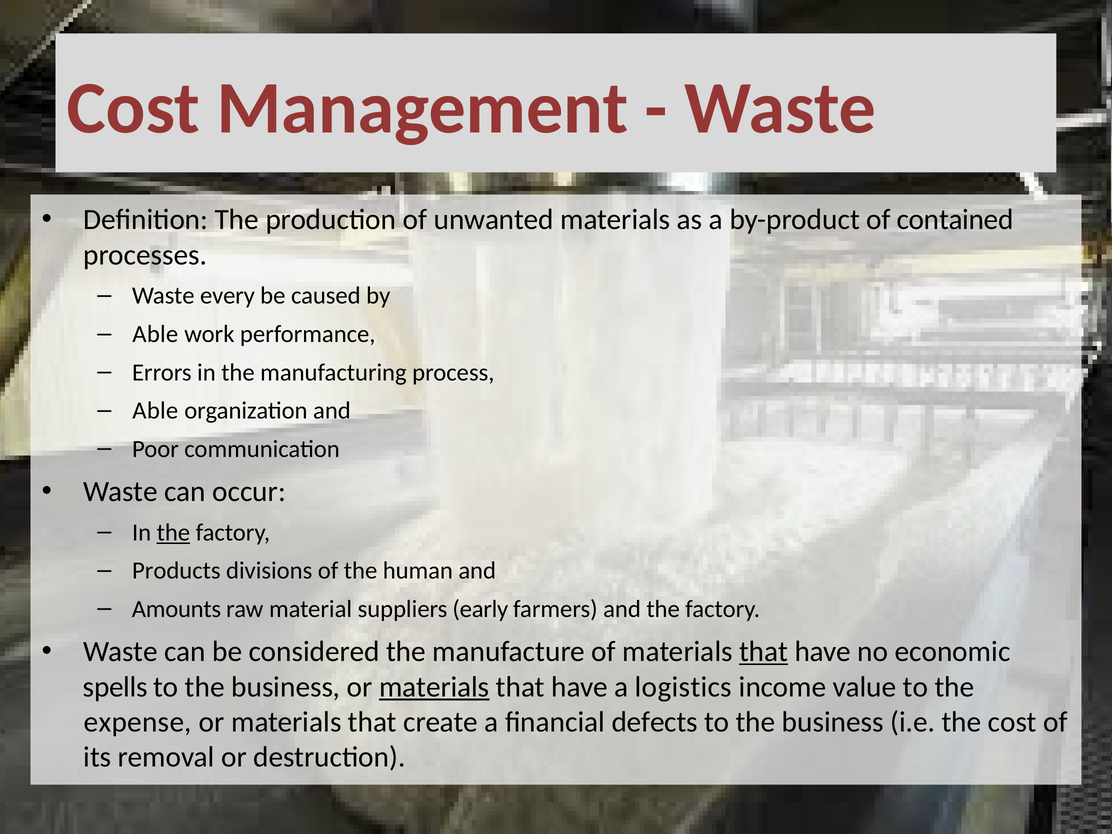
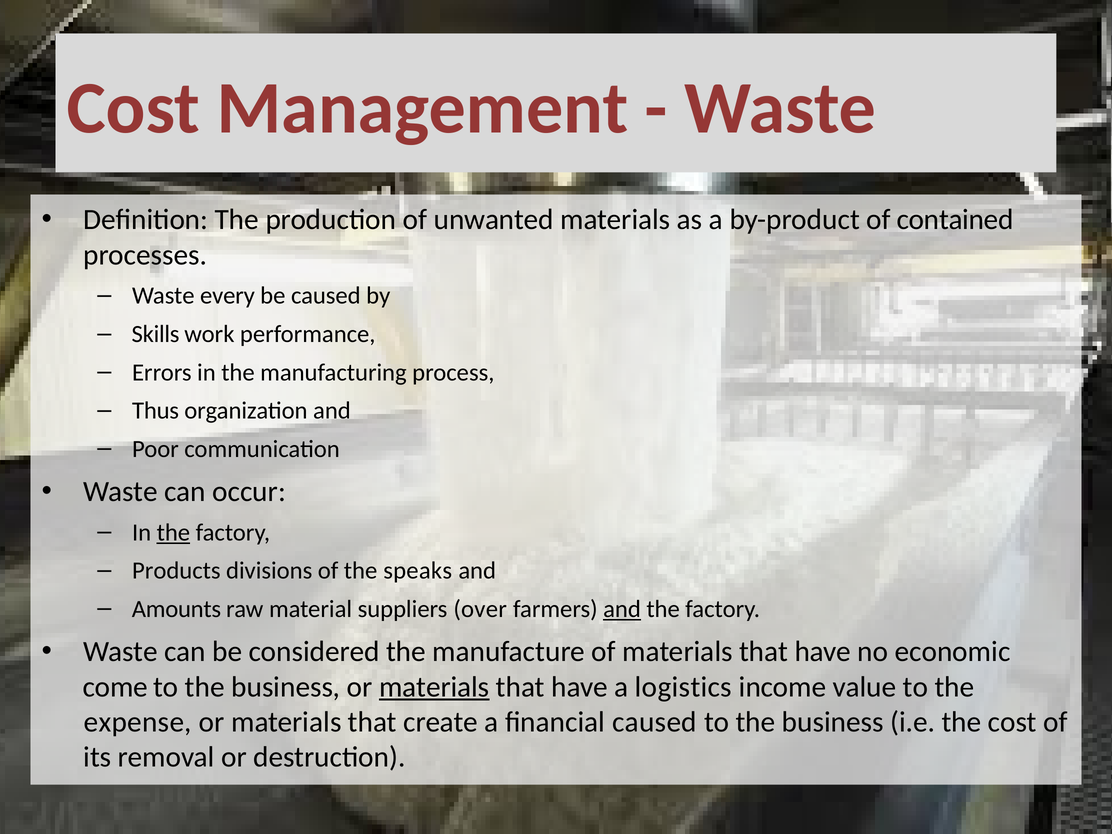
Able: Able -> Skills (156, 334)
Able: Able -> Thus (156, 411)
human: human -> speaks (418, 571)
early: early -> over (480, 609)
and underline: none -> present (622, 609)
that underline: present -> none (764, 652)
spells: spells -> come (115, 687)
financial defects: defects -> caused (654, 722)
